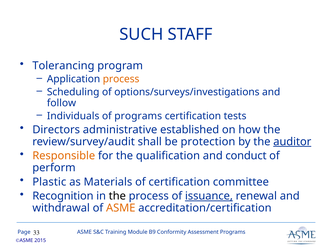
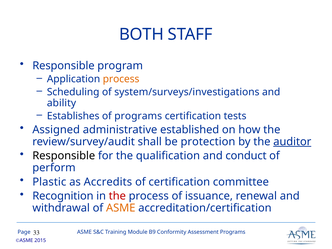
SUCH: SUCH -> BOTH (141, 34)
Tolerancing: Tolerancing -> Responsible (63, 66)
options/surveys/investigations: options/surveys/investigations -> system/surveys/investigations (187, 92)
follow: follow -> ability (61, 103)
Individuals: Individuals -> Establishes (73, 116)
Directors: Directors -> Assigned (56, 130)
Responsible colour: orange -> black (64, 156)
Materials: Materials -> Accredits (108, 182)
the colour: black -> red (117, 196)
issuance underline: present -> none (209, 196)
